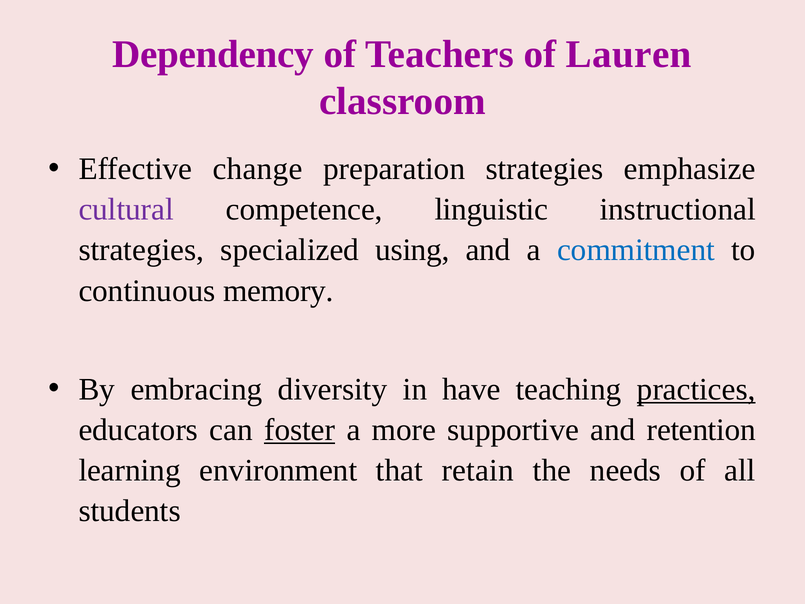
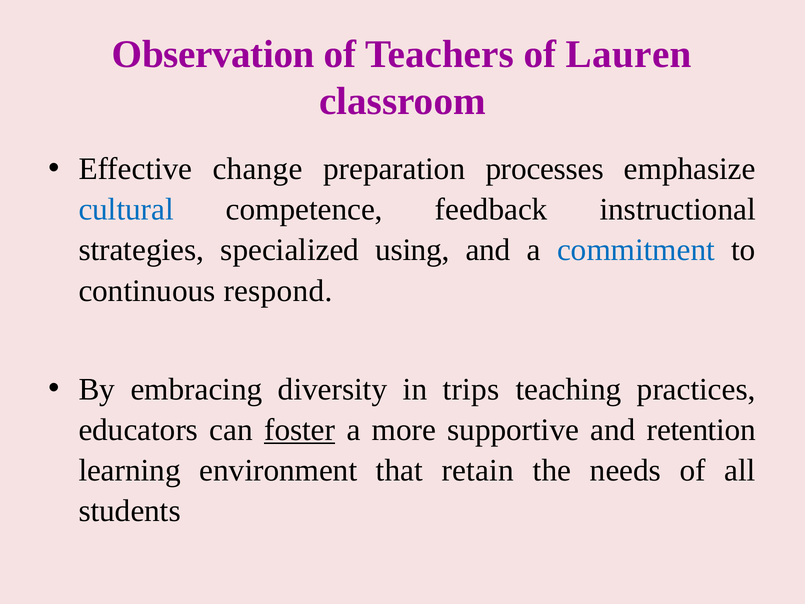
Dependency: Dependency -> Observation (213, 54)
preparation strategies: strategies -> processes (545, 169)
cultural colour: purple -> blue (126, 209)
linguistic: linguistic -> feedback (491, 209)
memory: memory -> respond (278, 291)
have: have -> trips (471, 389)
practices underline: present -> none (696, 389)
